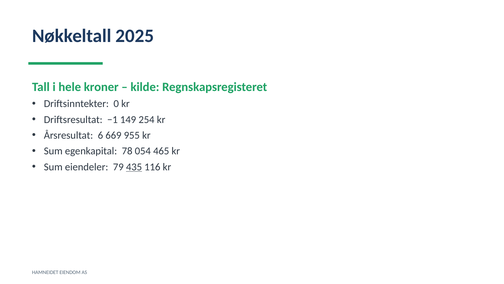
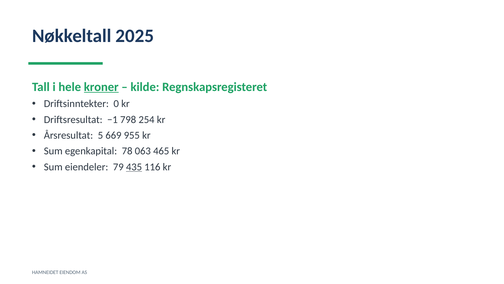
kroner underline: none -> present (101, 87)
149: 149 -> 798 (128, 119)
6: 6 -> 5 (100, 135)
054: 054 -> 063 (143, 151)
